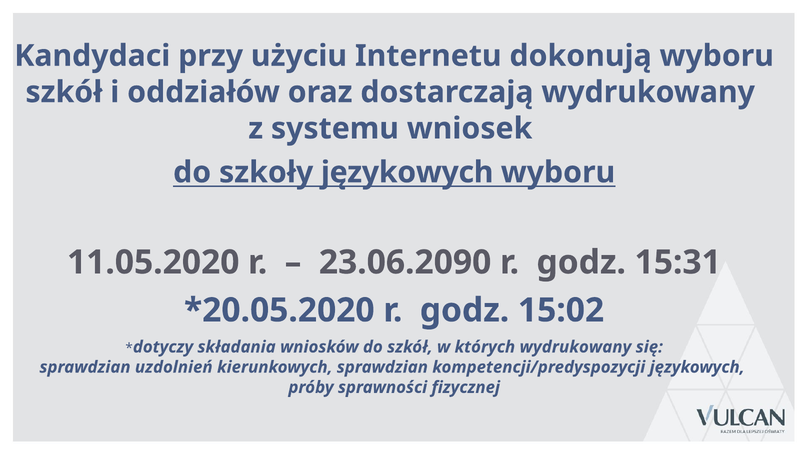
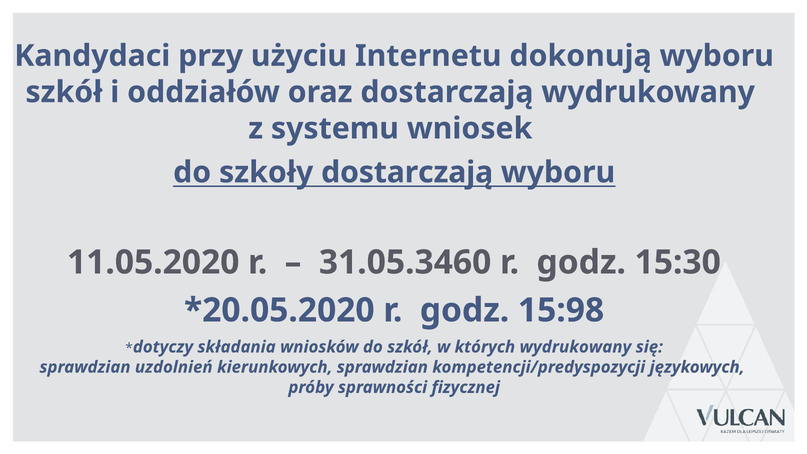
szkoły językowych: językowych -> dostarczają (407, 172)
23.06.2090: 23.06.2090 -> 31.05.3460 (405, 262)
15:31: 15:31 -> 15:30 (678, 262)
15:02: 15:02 -> 15:98 (561, 310)
